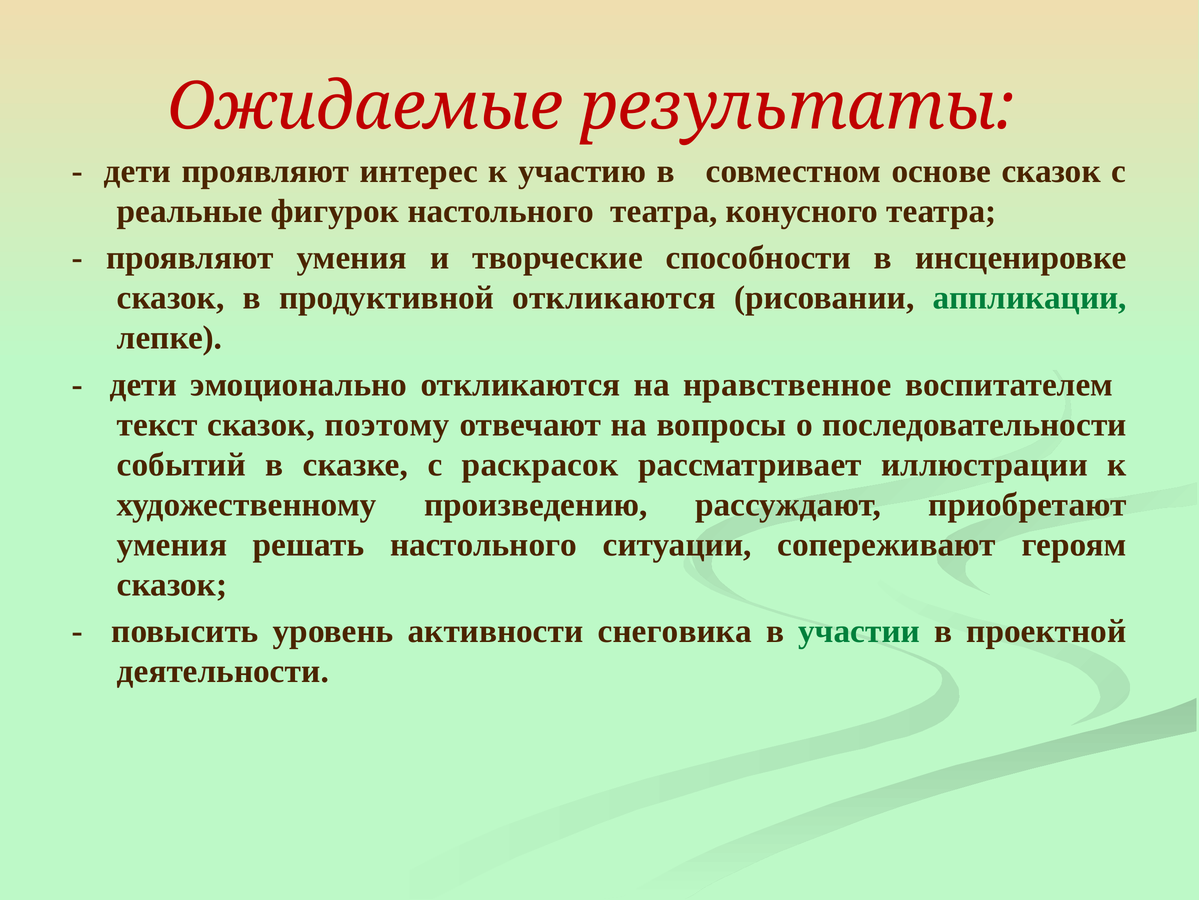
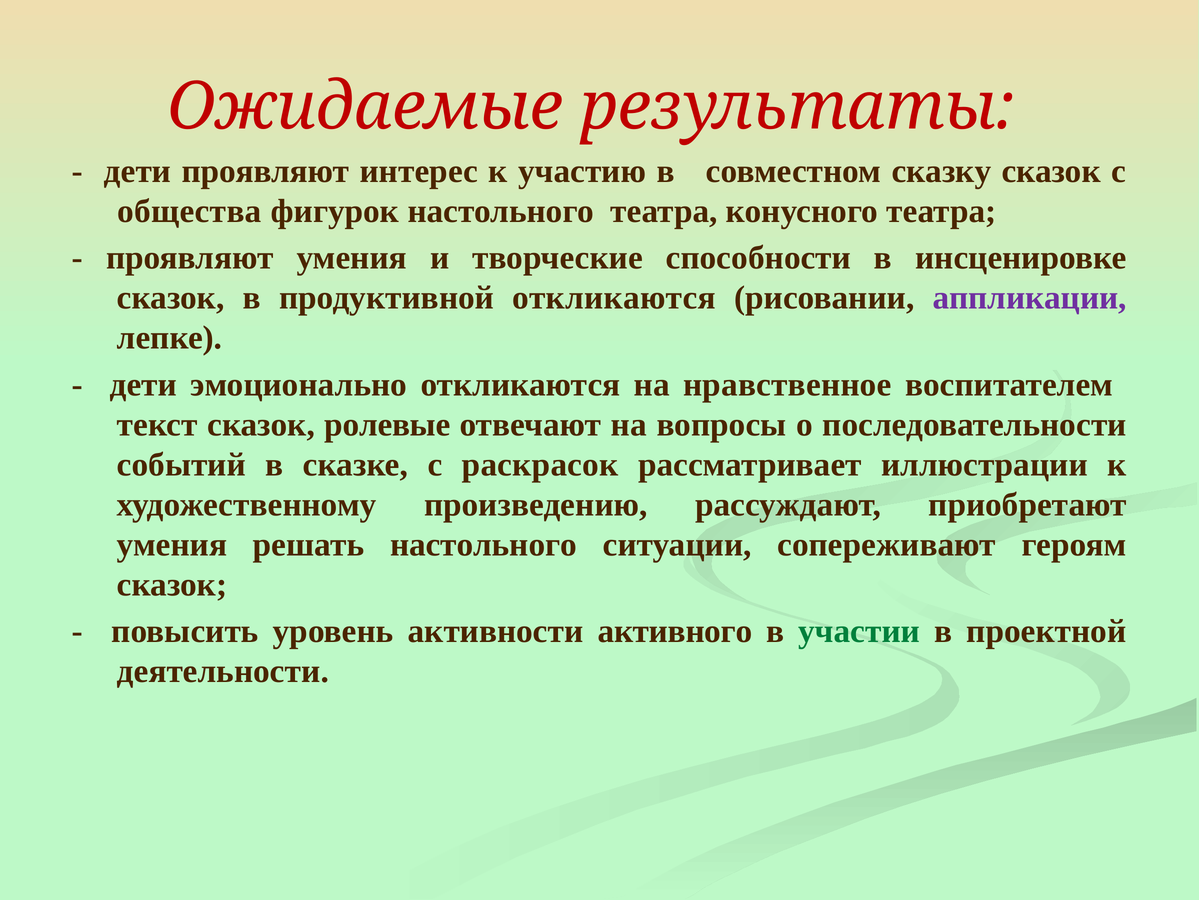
основе: основе -> сказку (941, 171)
реальные: реальные -> общества (189, 211)
аппликации colour: green -> purple (1030, 298)
поэтому: поэтому -> ролевые (387, 424)
снеговика: снеговика -> активного (675, 631)
